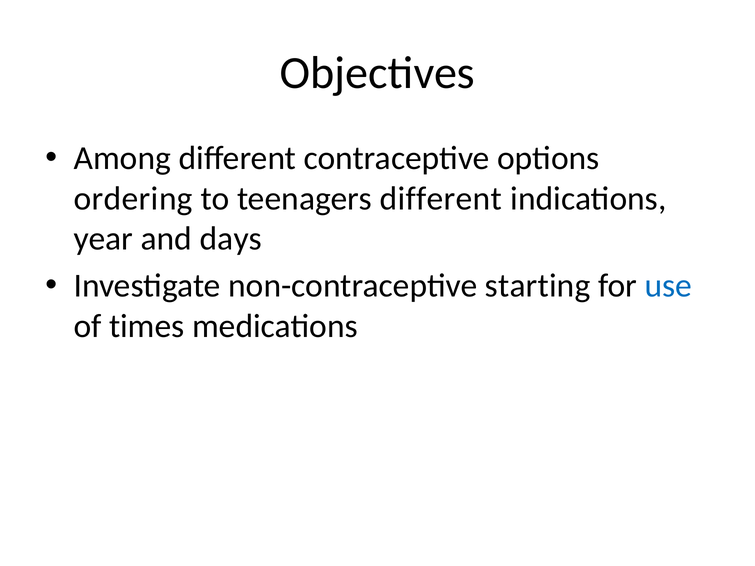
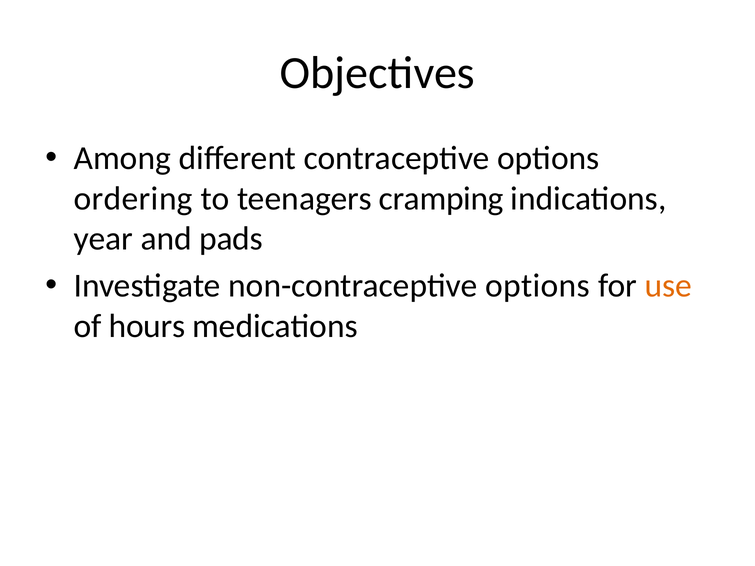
teenagers different: different -> cramping (441, 199)
days: days -> pads (231, 239)
non-contraceptive starting: starting -> options (538, 286)
use colour: blue -> orange (668, 286)
times: times -> hours (147, 326)
